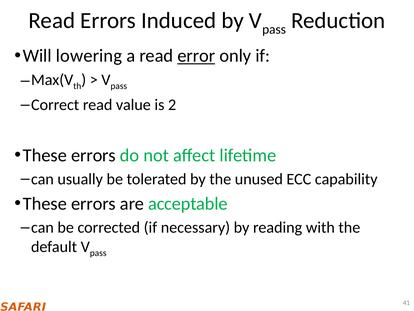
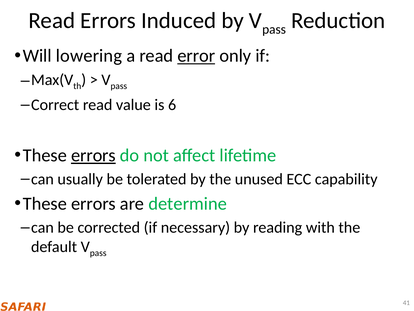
2: 2 -> 6 (172, 105)
errors underline: none -> present (93, 155)
acceptable: acceptable -> determine (188, 203)
